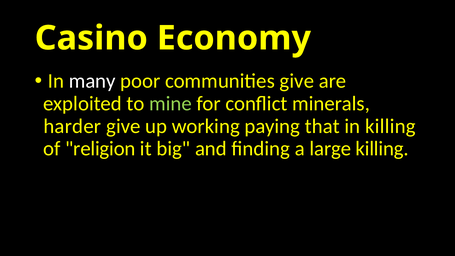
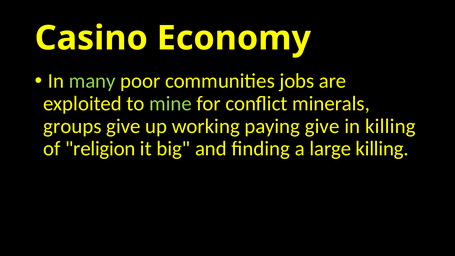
many colour: white -> light green (92, 81)
communities give: give -> jobs (297, 81)
harder: harder -> groups (72, 126)
paying that: that -> give (322, 126)
